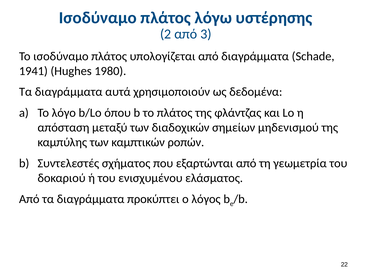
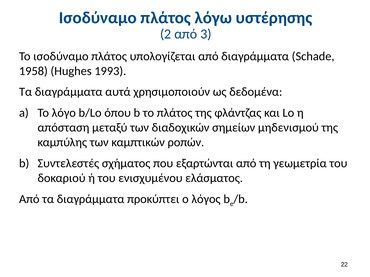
1941: 1941 -> 1958 (33, 71)
1980: 1980 -> 1993 (110, 71)
